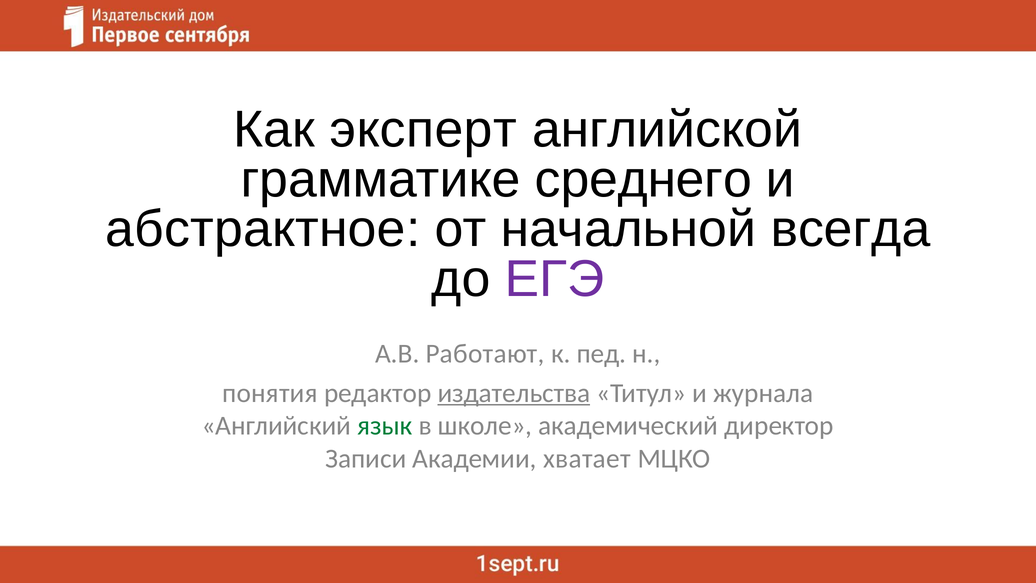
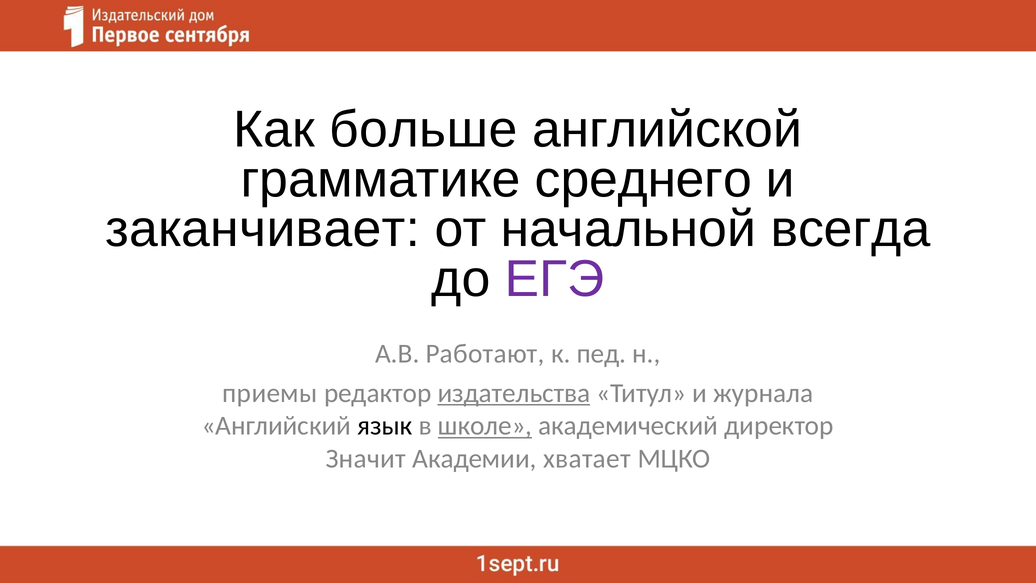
эксперт: эксперт -> больше (423, 130)
абстрактное: абстрактное -> заканчивает (263, 229)
понятия: понятия -> приемы (270, 393)
язык colour: green -> black (385, 426)
школе underline: none -> present (485, 426)
Записи: Записи -> Значит (366, 459)
